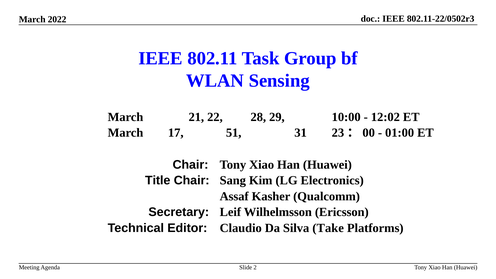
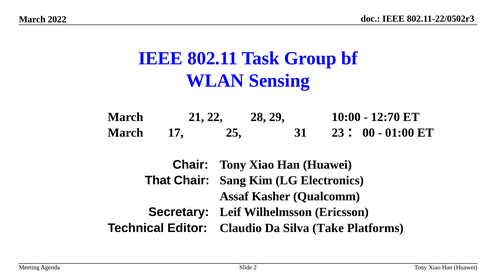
12:02: 12:02 -> 12:70 (385, 117)
51: 51 -> 25 (234, 133)
Title: Title -> That (158, 180)
